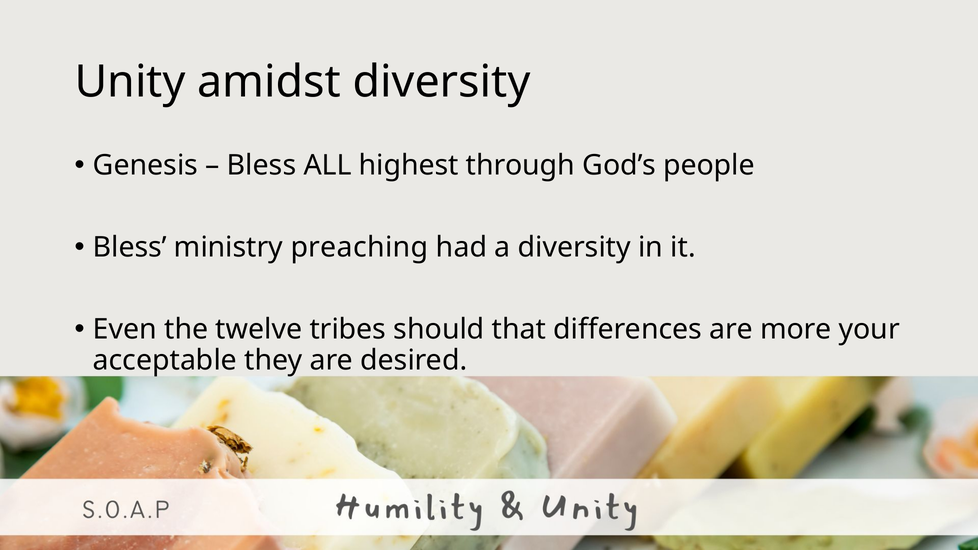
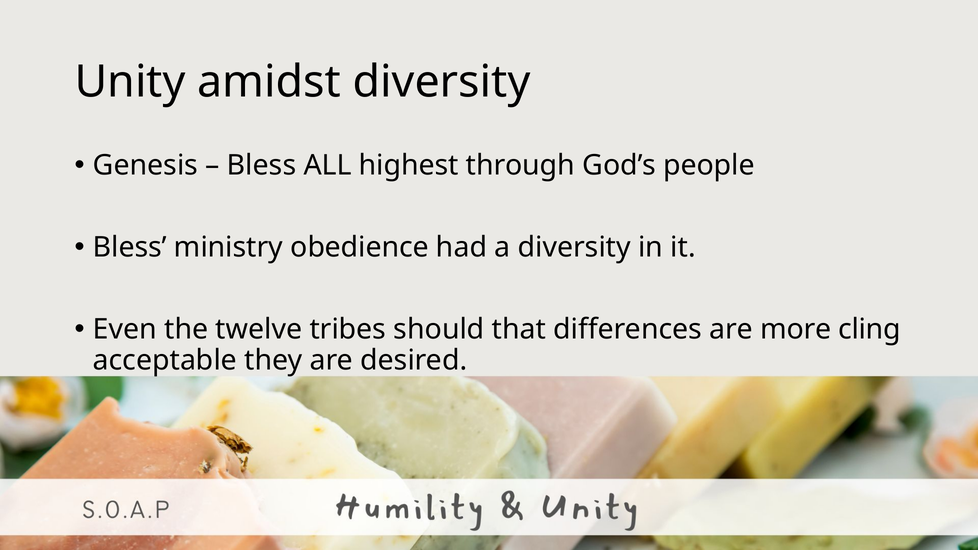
preaching: preaching -> obedience (360, 247)
your: your -> cling (869, 329)
